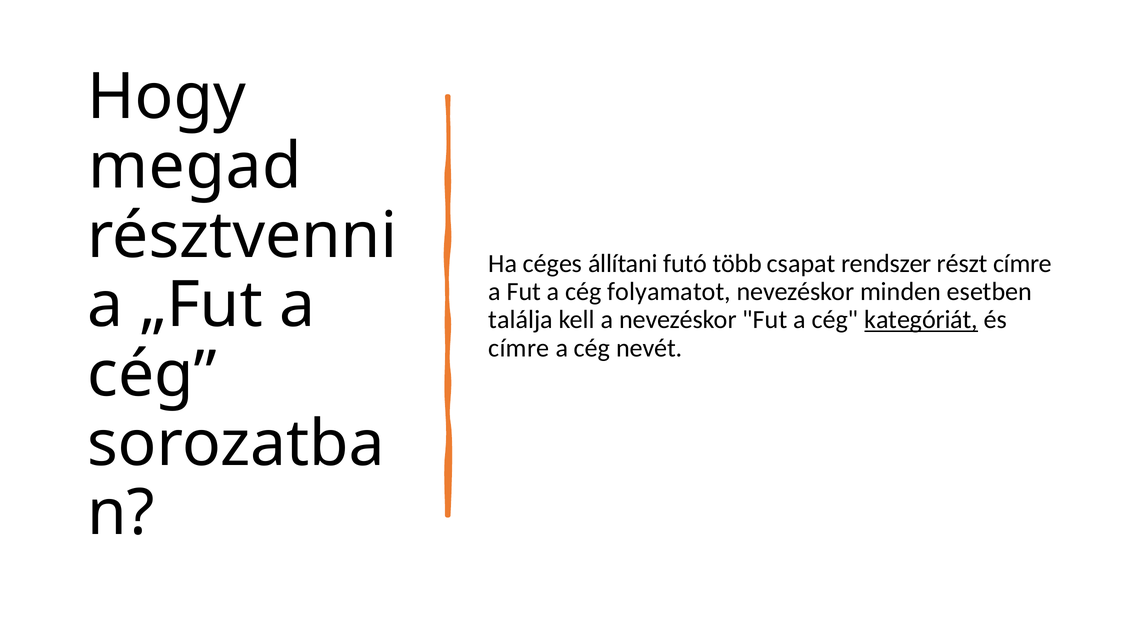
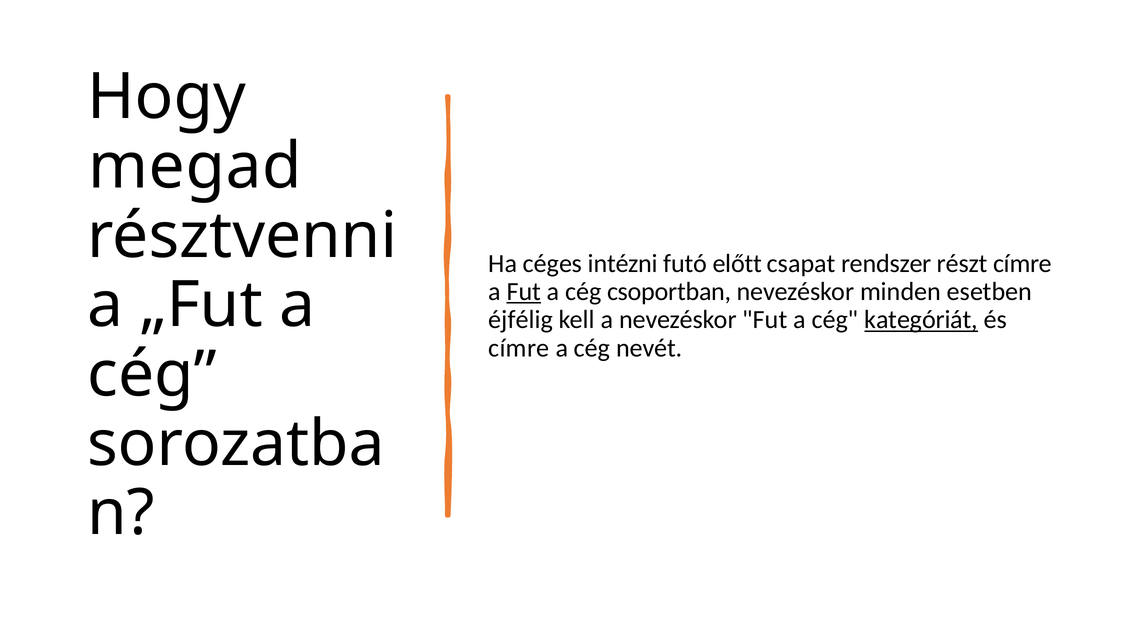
állítani: állítani -> intézni (623, 263)
több: több -> előtt (737, 263)
Fut underline: none -> present (524, 292)
folyamatot: folyamatot -> csoportban (669, 292)
találja: találja -> éjfélig (521, 320)
